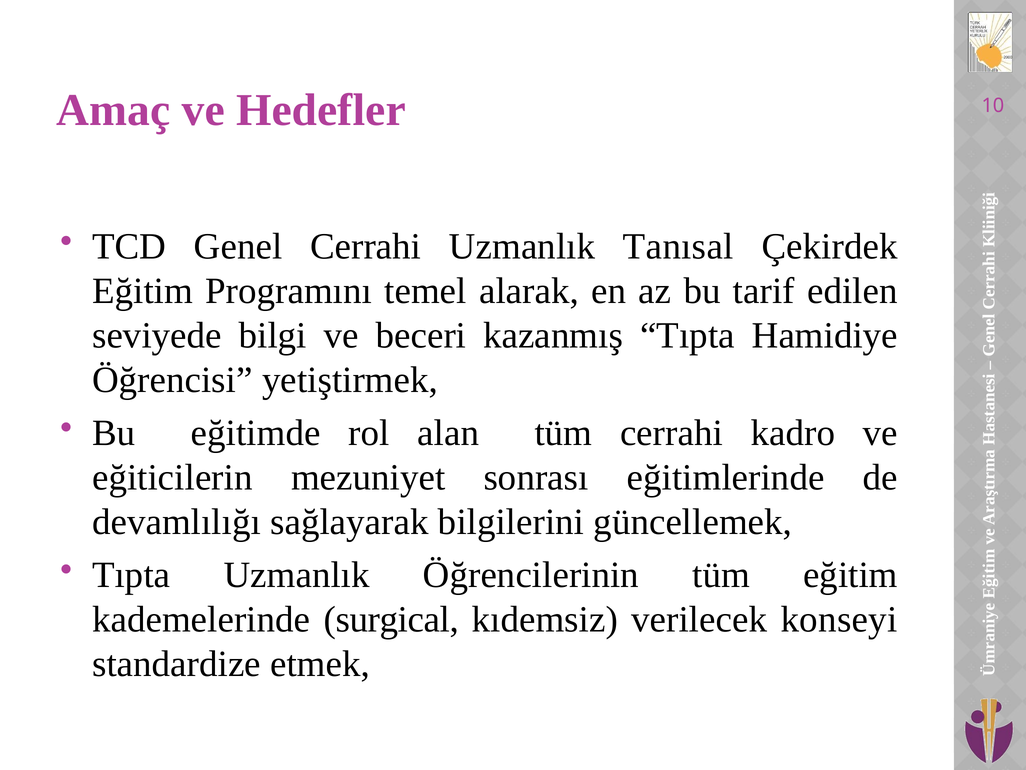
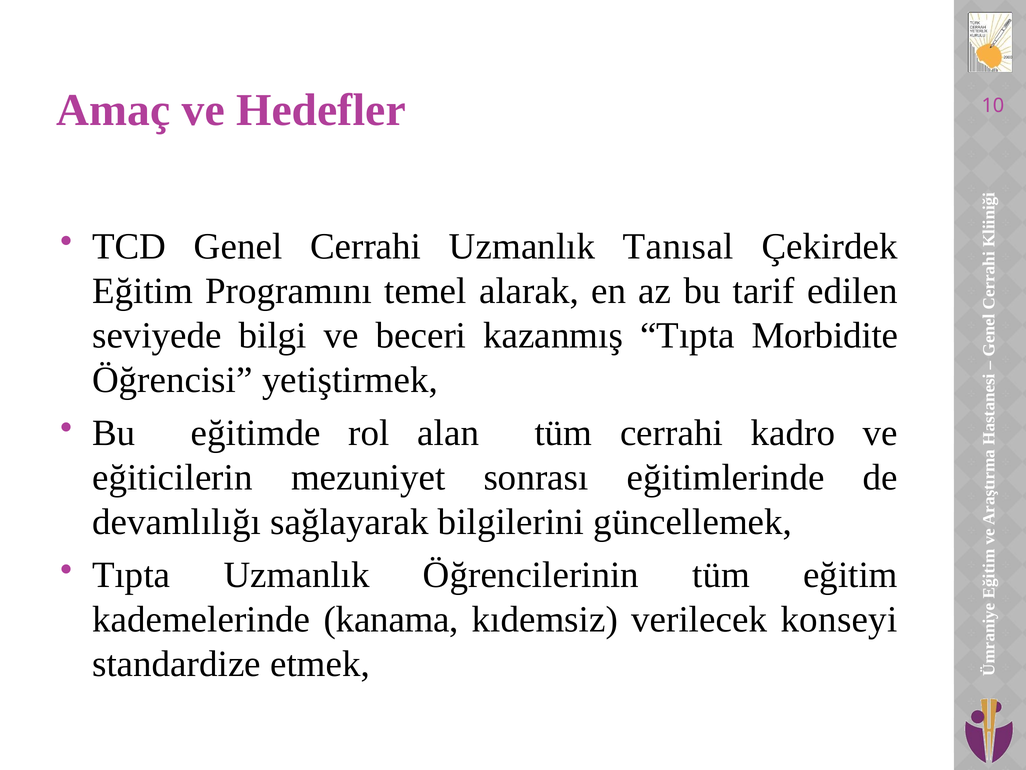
Hamidiye: Hamidiye -> Morbidite (825, 335)
surgical: surgical -> kanama (391, 619)
